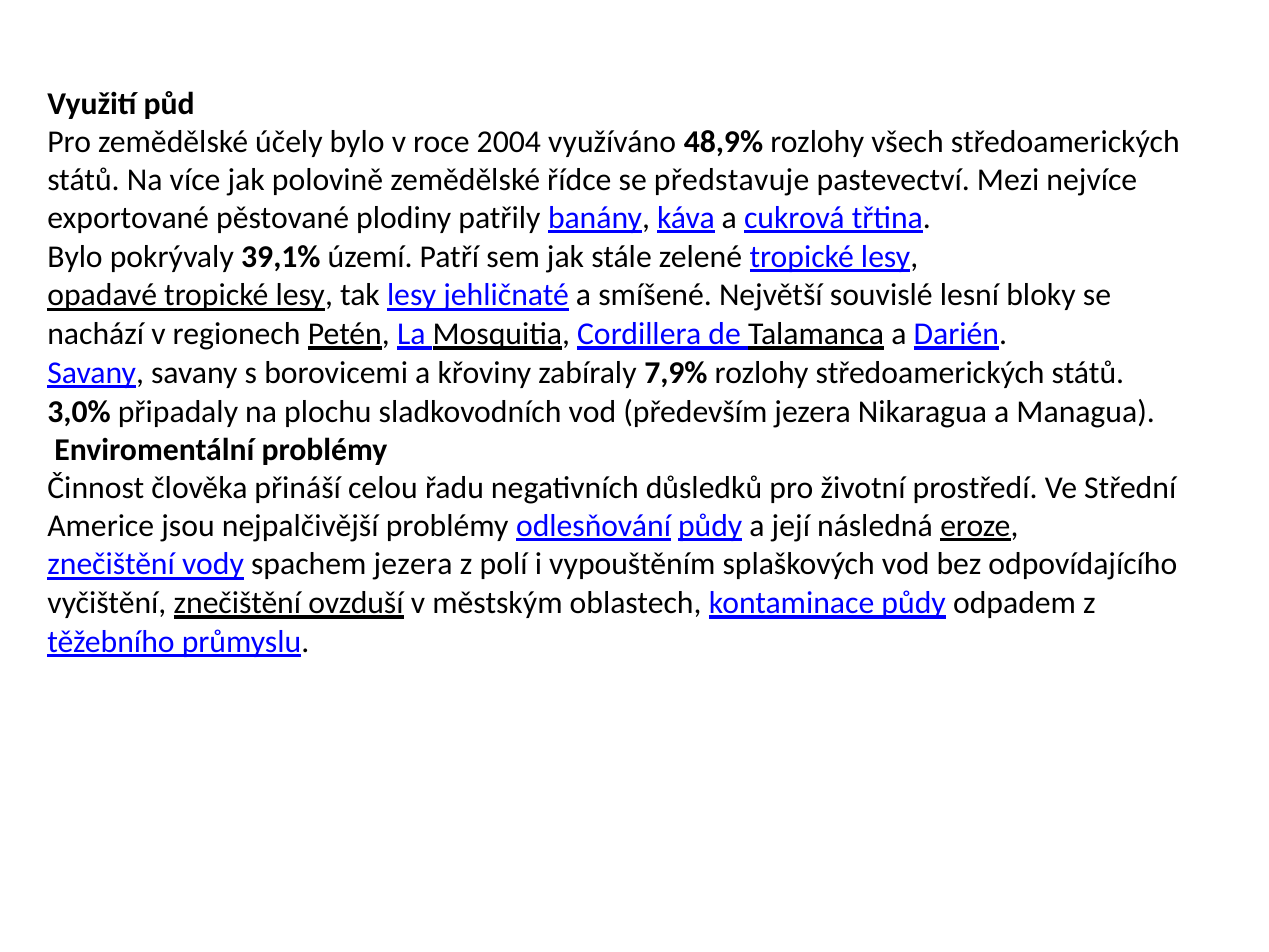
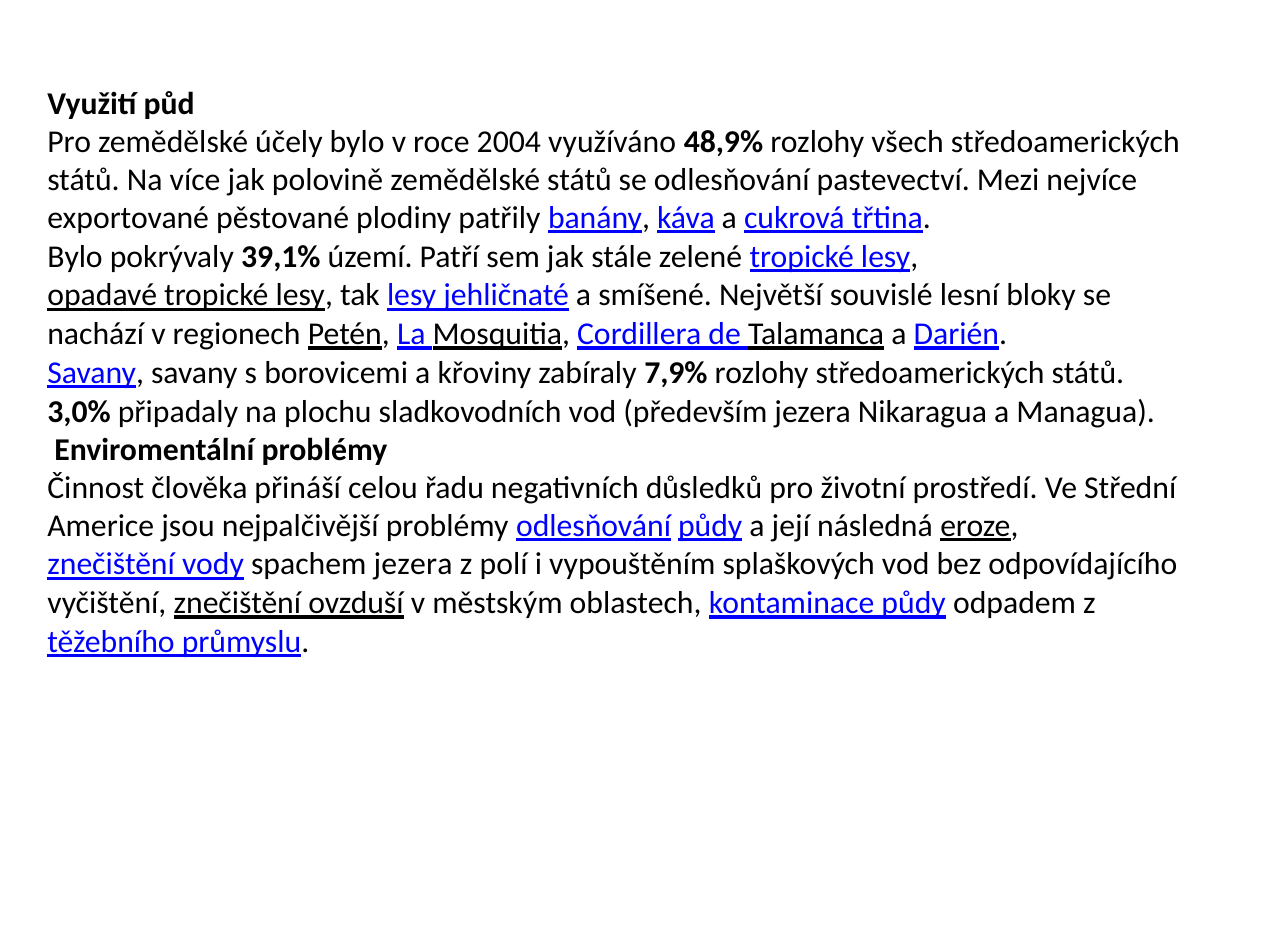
zemědělské řídce: řídce -> států (579, 180)
se představuje: představuje -> odlesňování (732, 180)
